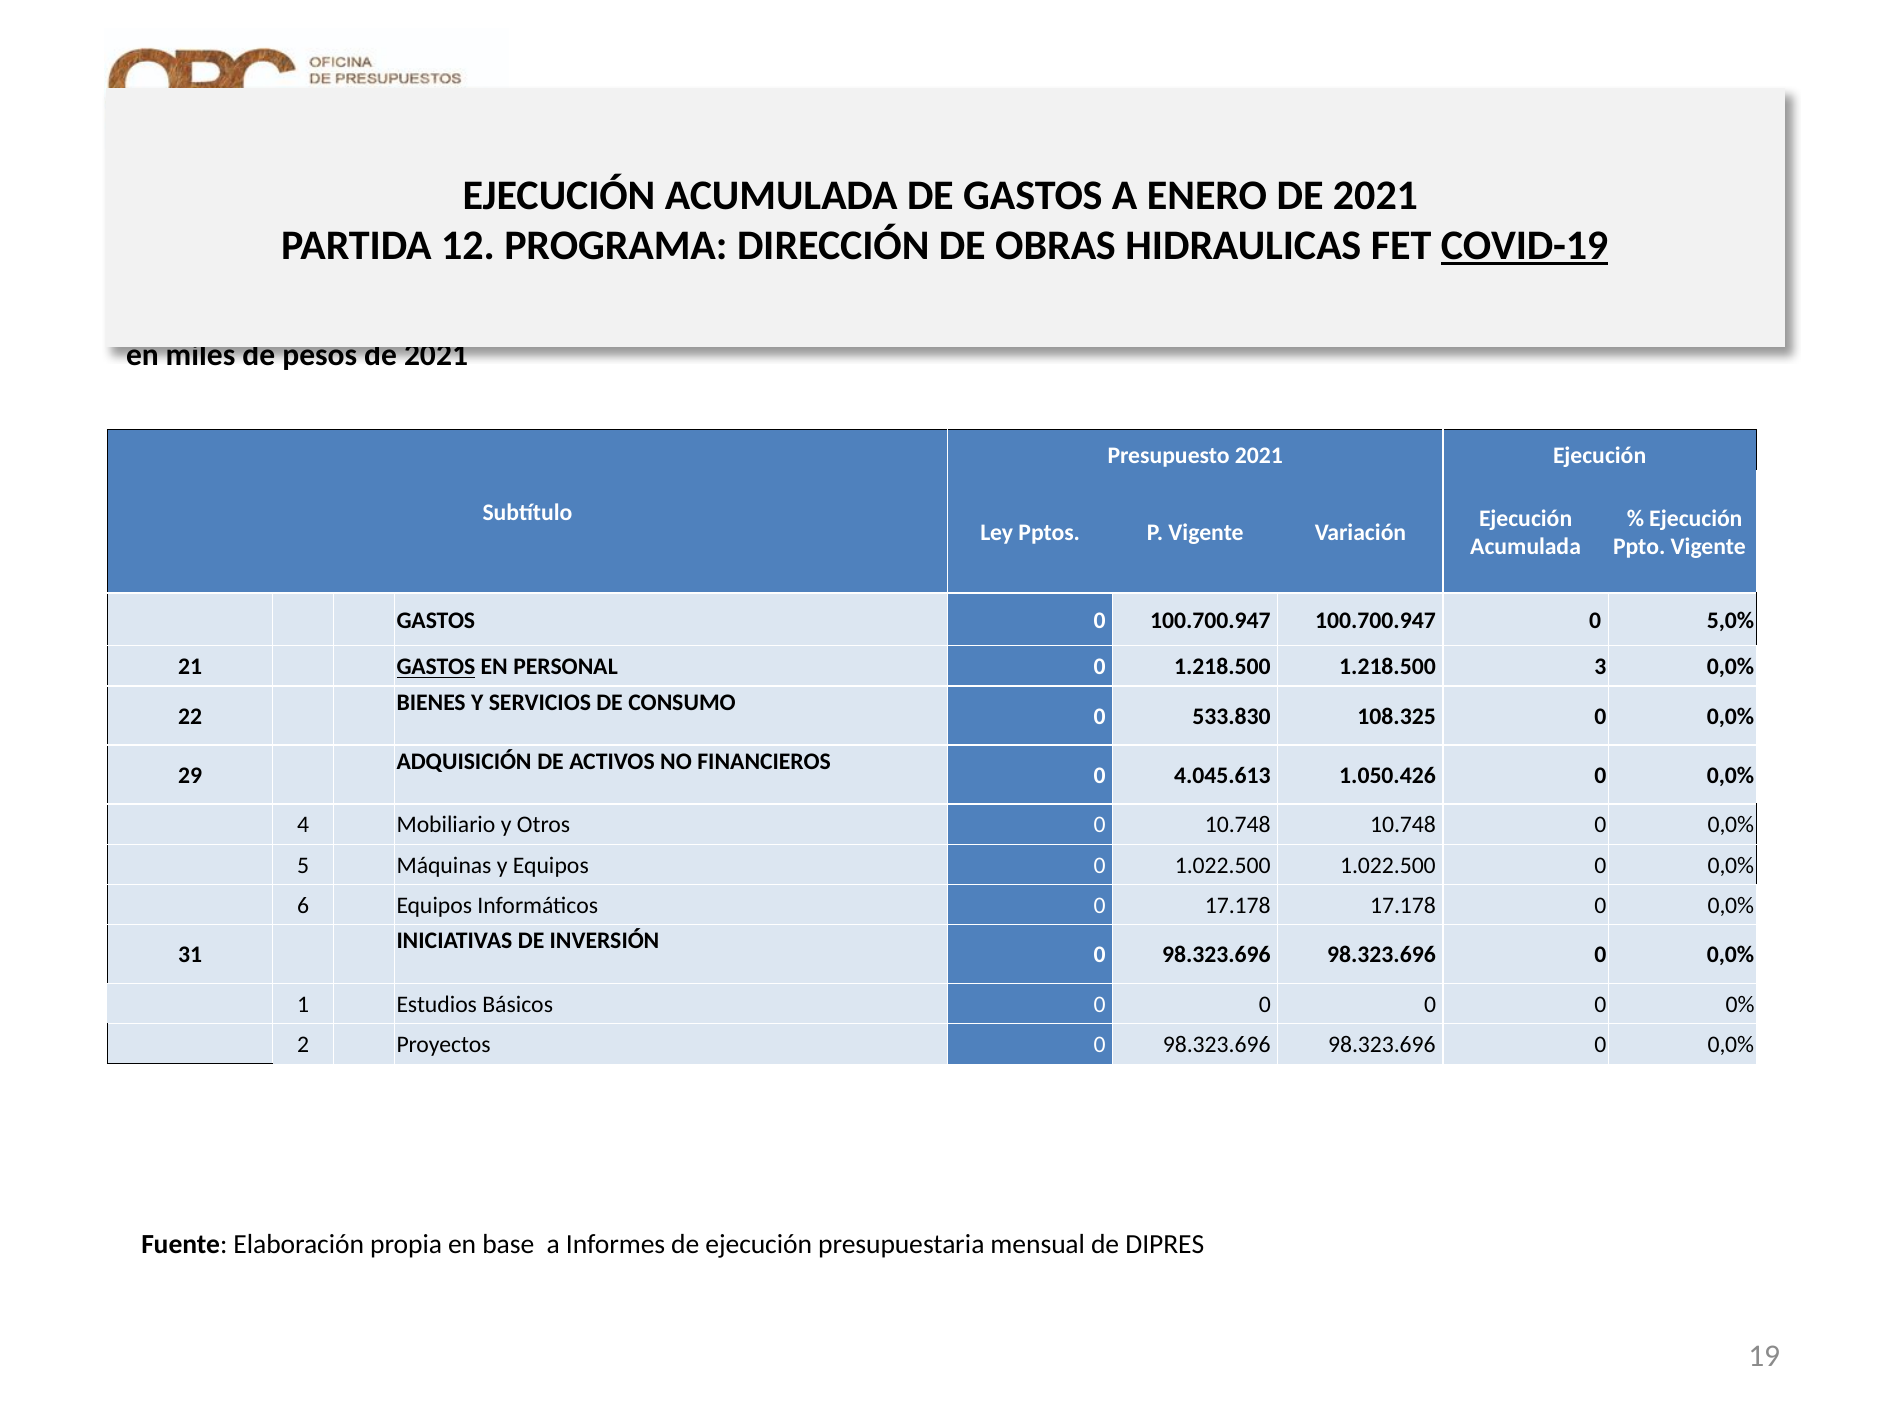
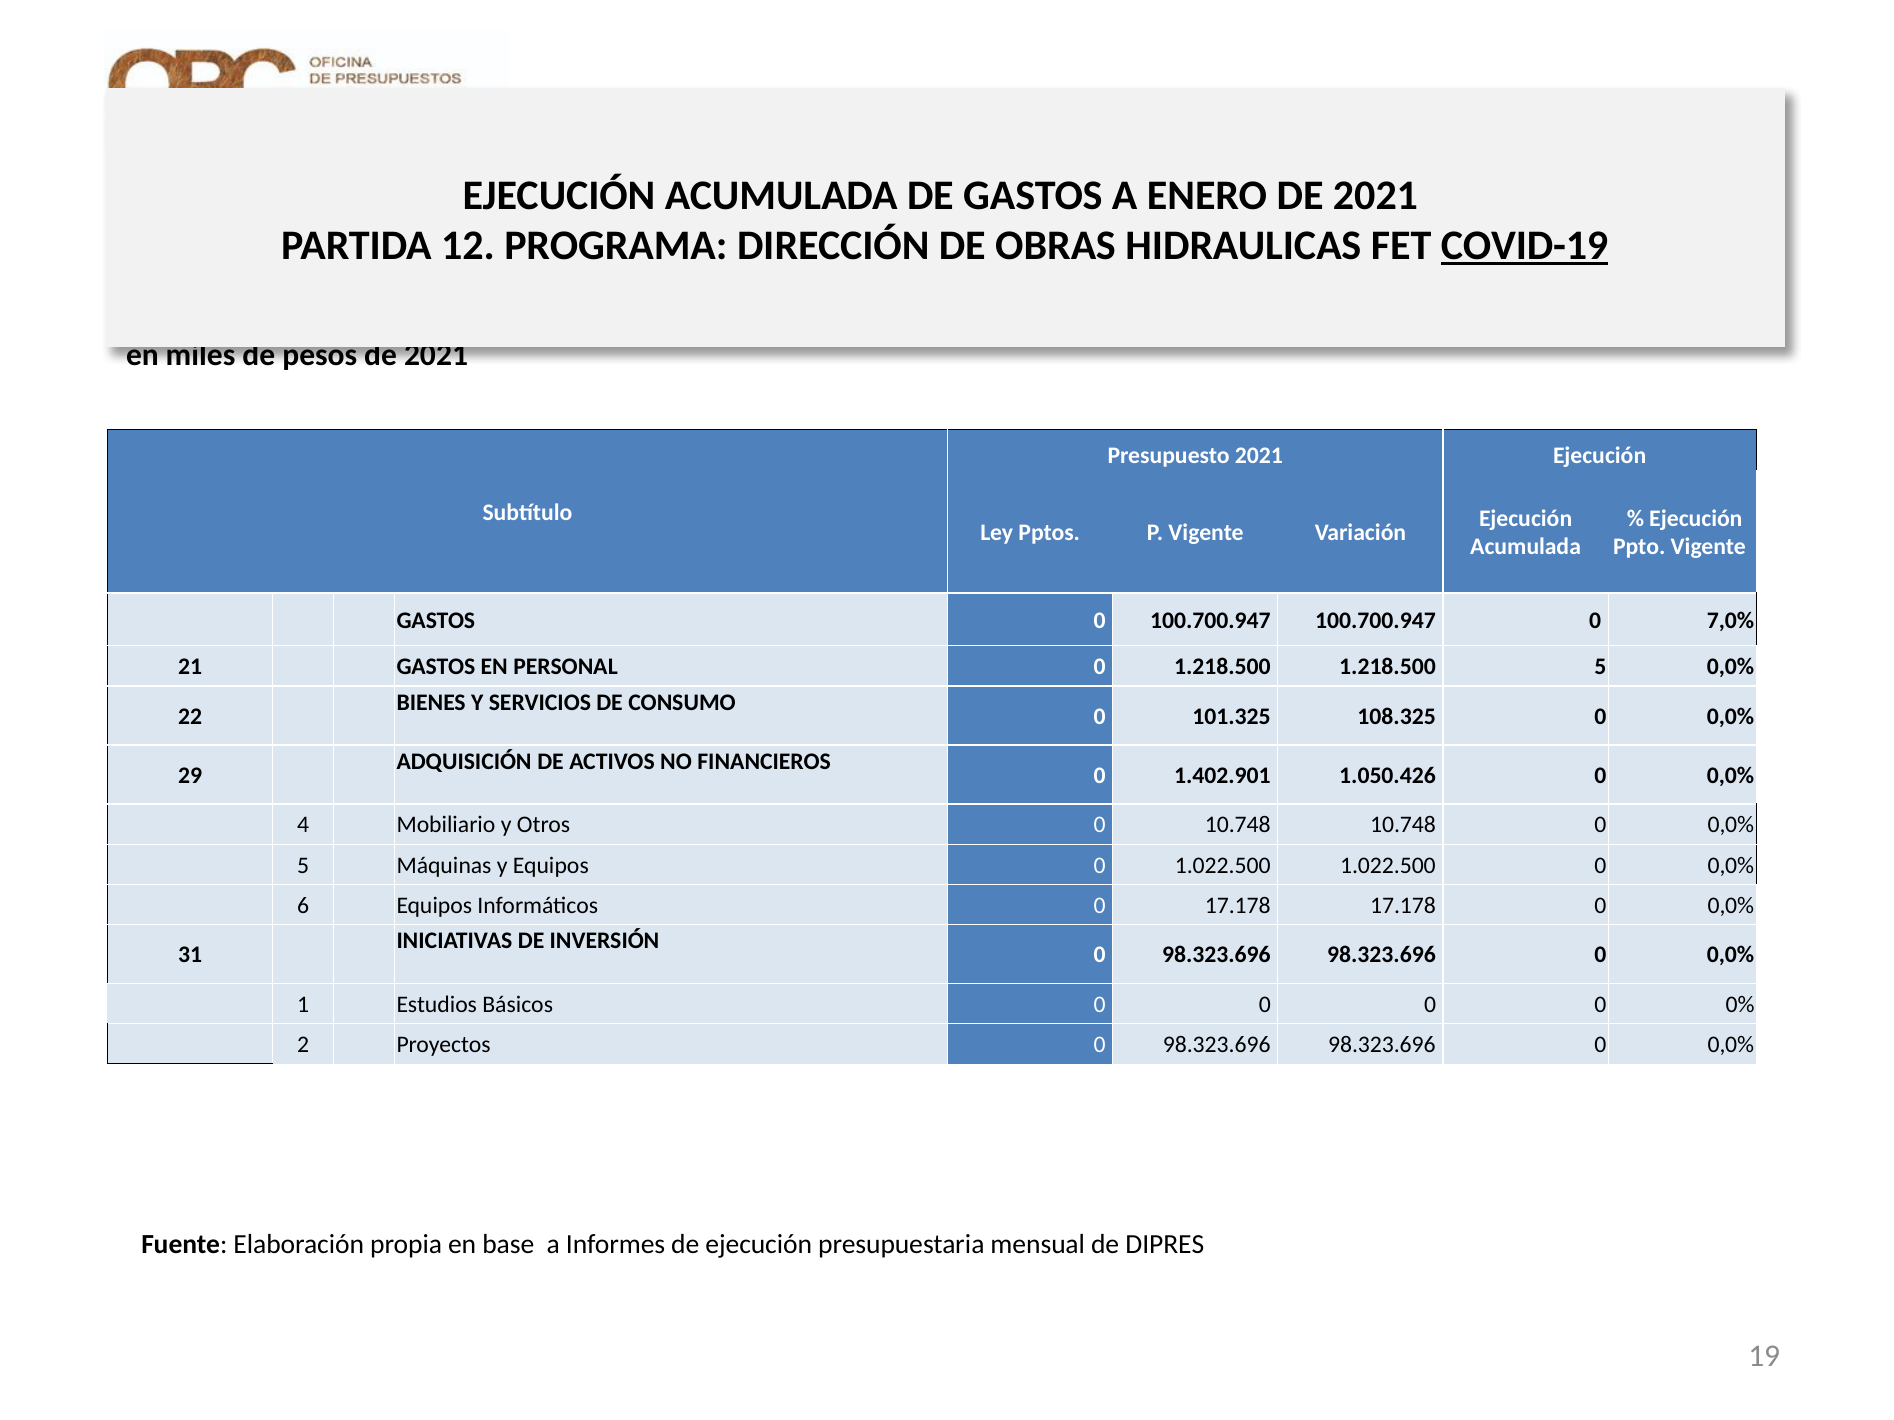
5,0%: 5,0% -> 7,0% (1731, 621)
GASTOS underline: present -> none (436, 667)
1.218.500 3: 3 -> 5 (1600, 667)
533.830: 533.830 -> 101.325 (1231, 717)
4.045.613: 4.045.613 -> 1.402.901 (1222, 776)
